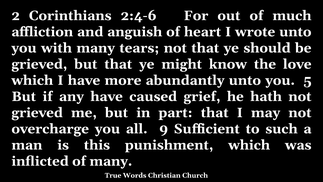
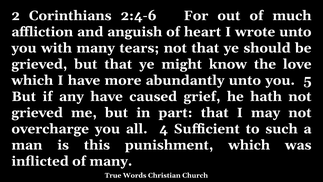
9: 9 -> 4 (164, 129)
